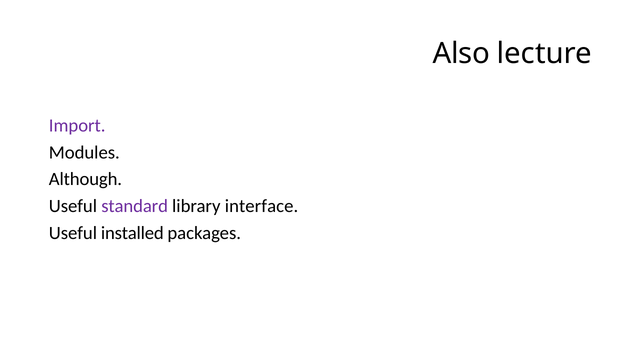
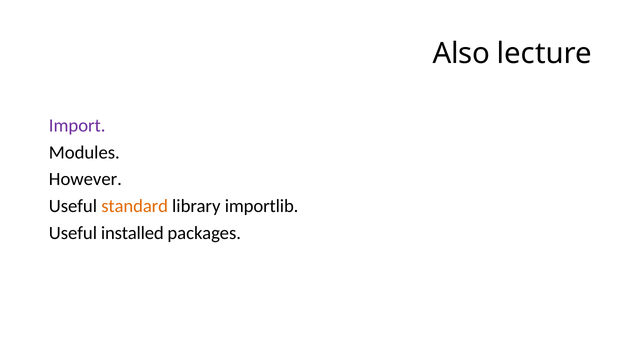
Although: Although -> However (85, 180)
standard colour: purple -> orange (135, 206)
interface: interface -> importlib (262, 206)
